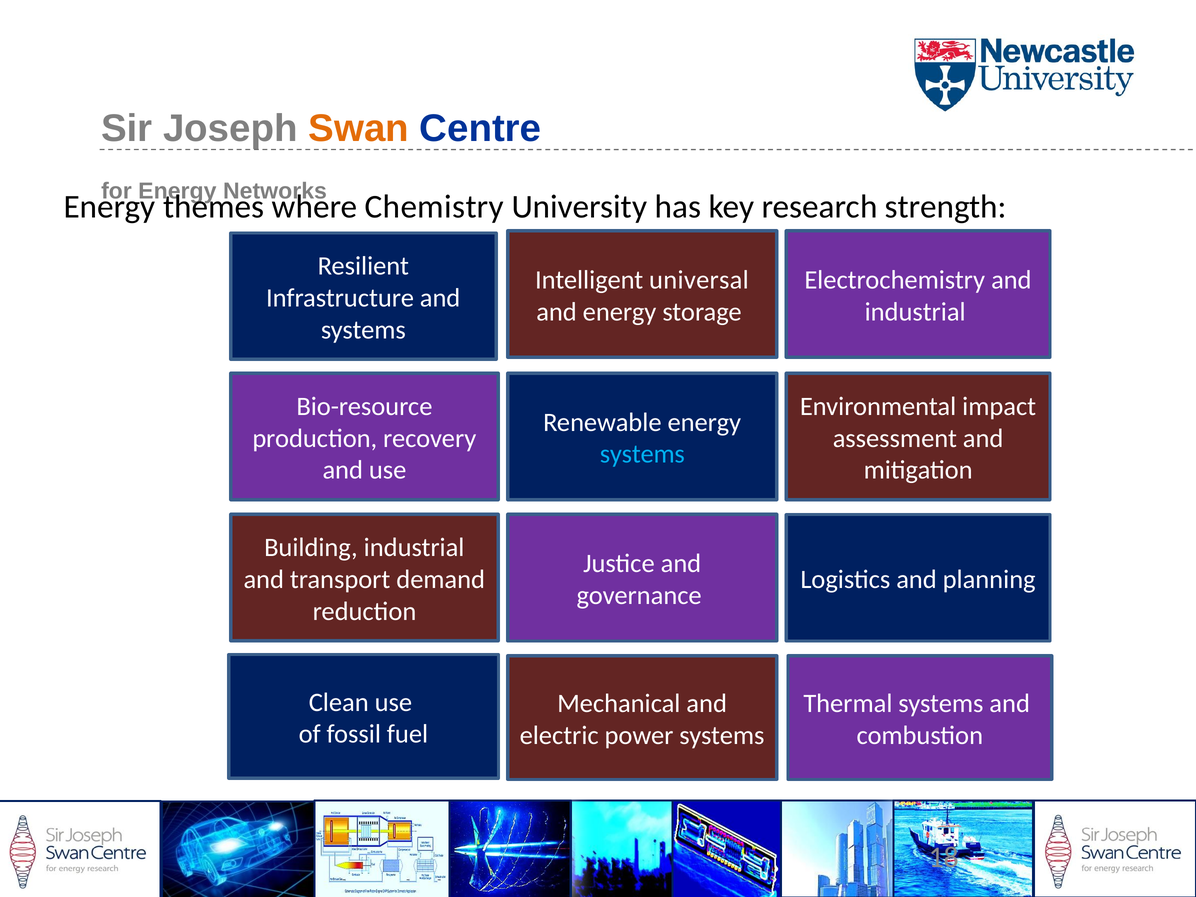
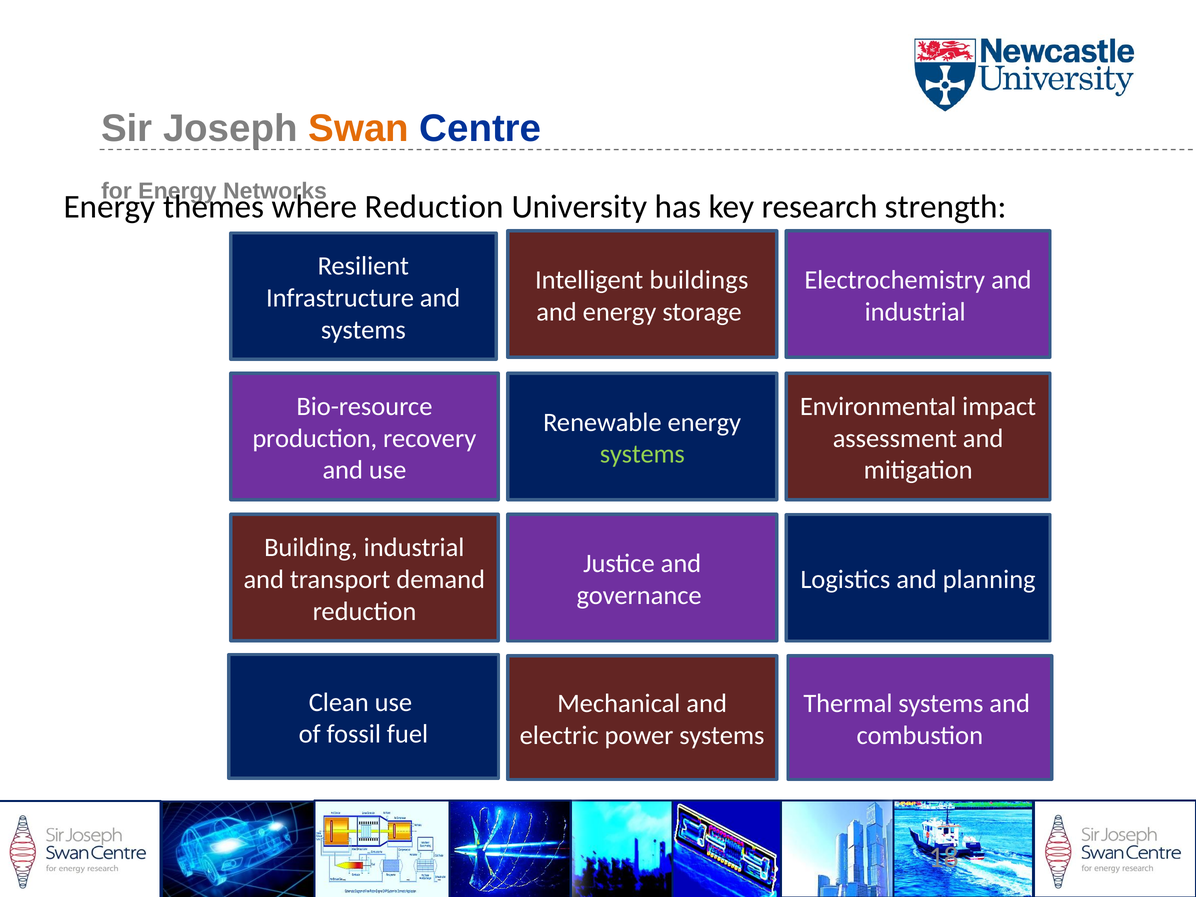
where Chemistry: Chemistry -> Reduction (434, 207)
universal: universal -> buildings (699, 280)
systems colour: light blue -> light green (642, 454)
